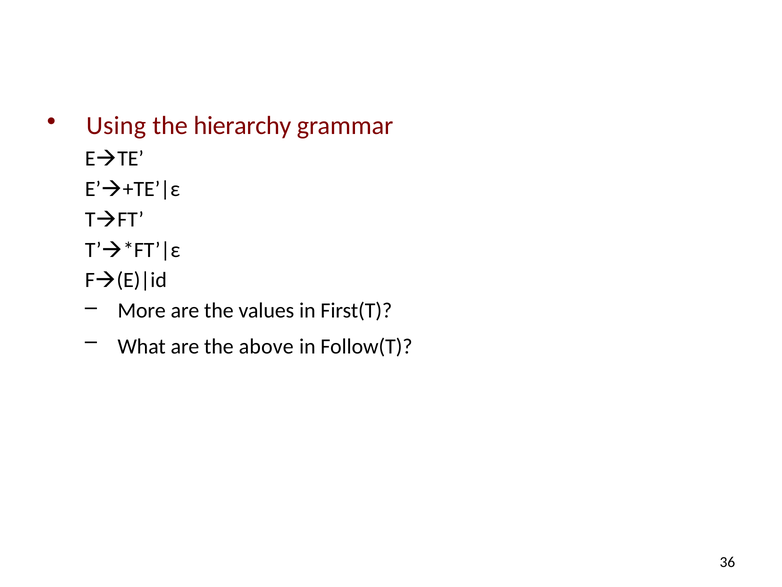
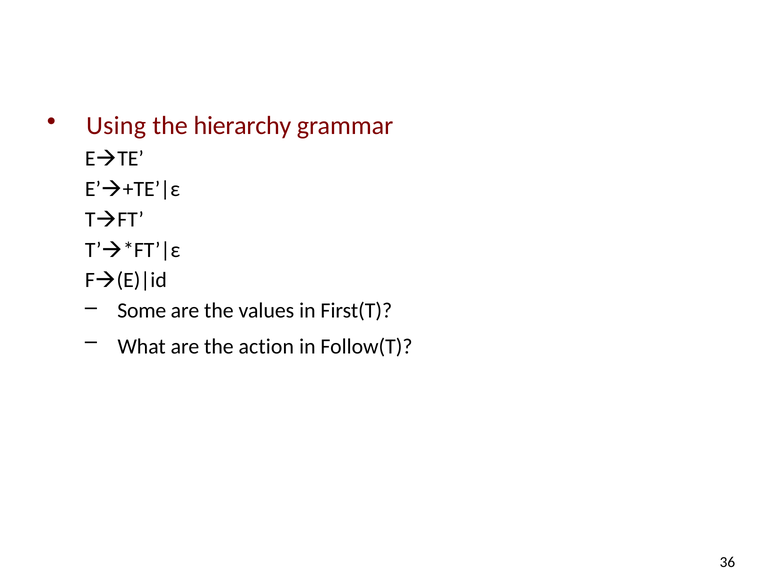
More: More -> Some (142, 310)
above: above -> action (266, 346)
